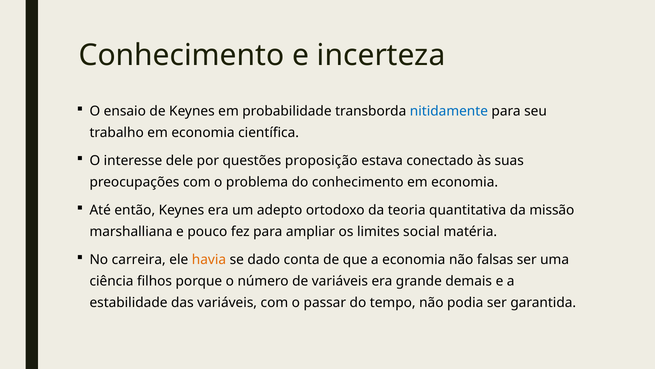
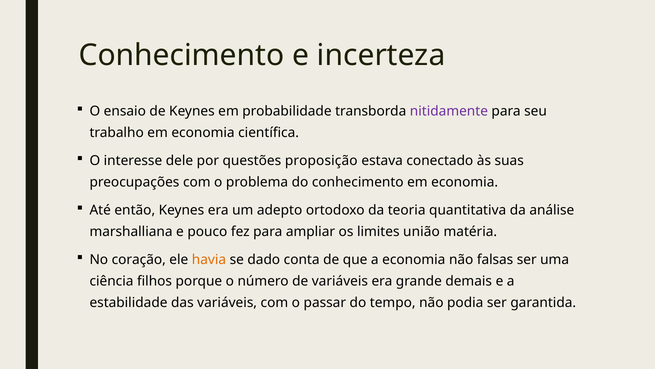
nitidamente colour: blue -> purple (449, 111)
missão: missão -> análise (552, 210)
social: social -> união (421, 231)
carreira: carreira -> coração (139, 260)
